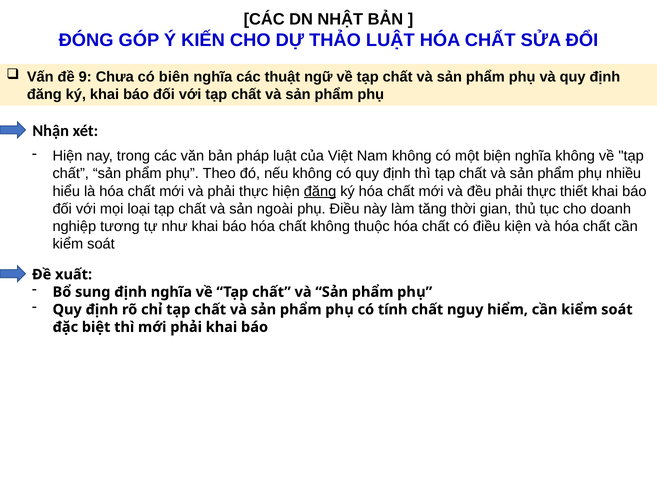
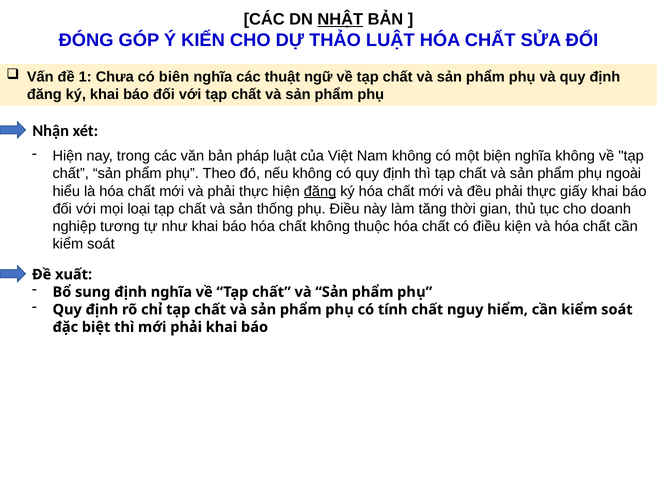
NHẬT underline: none -> present (340, 19)
9: 9 -> 1 (85, 77)
nhiều: nhiều -> ngoài (624, 174)
thiết: thiết -> giấy (574, 191)
ngoài: ngoài -> thống (275, 209)
